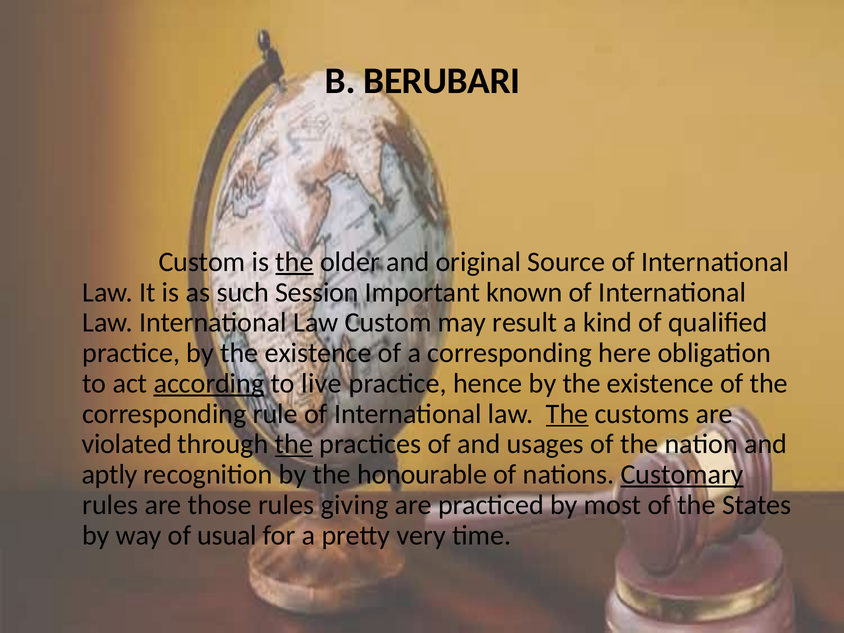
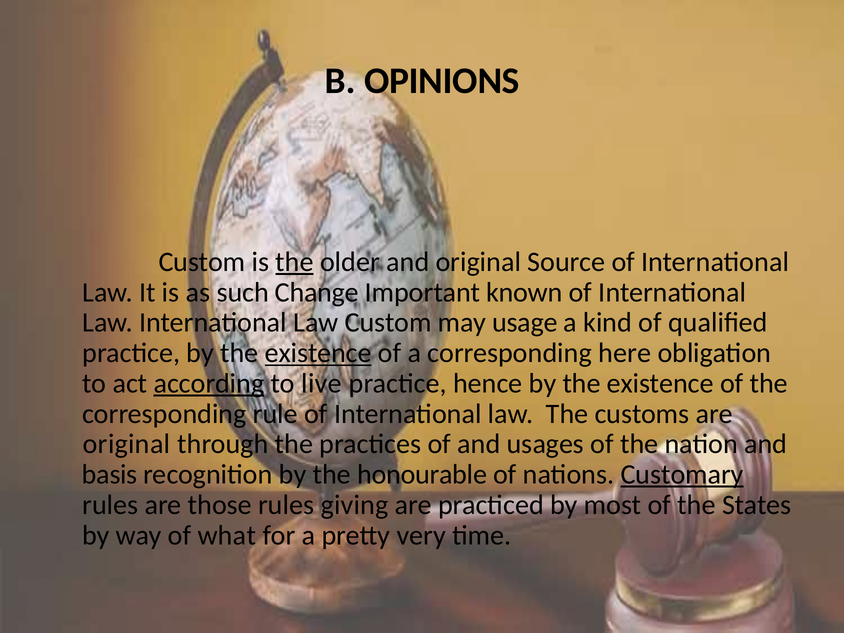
BERUBARI: BERUBARI -> OPINIONS (442, 81)
Session: Session -> Change (317, 292)
result: result -> usage (525, 323)
existence underline: none -> present (318, 353)
The underline: present -> none (567, 414)
violated: violated -> original (127, 444)
the underline: present -> none (294, 444)
aptly: aptly -> basis (110, 474)
usual: usual -> what (227, 535)
